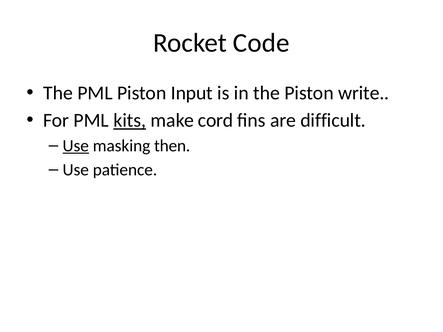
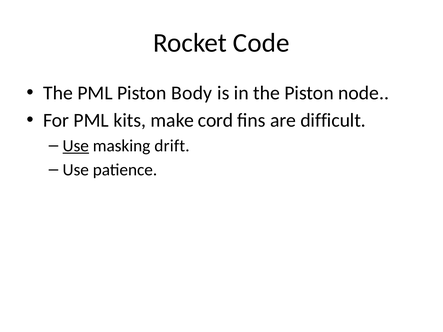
Input: Input -> Body (192, 93)
write: write -> node (364, 93)
kits underline: present -> none (130, 121)
then: then -> drift (172, 146)
